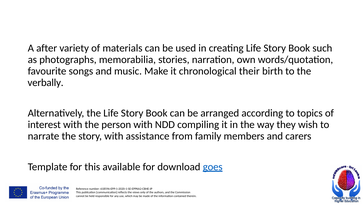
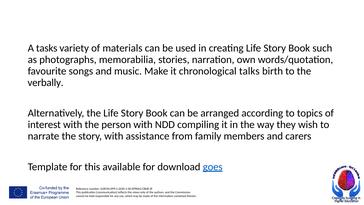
after: after -> tasks (47, 48)
their: their -> talks (249, 71)
